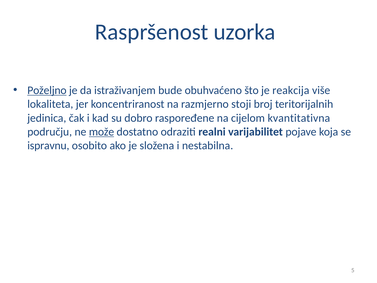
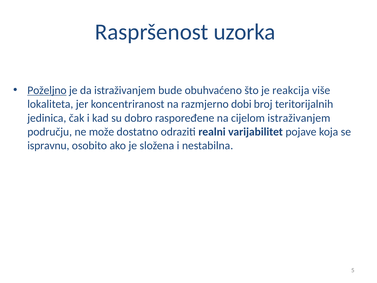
stoji: stoji -> dobi (241, 104)
cijelom kvantitativna: kvantitativna -> istraživanjem (299, 118)
može underline: present -> none (102, 132)
